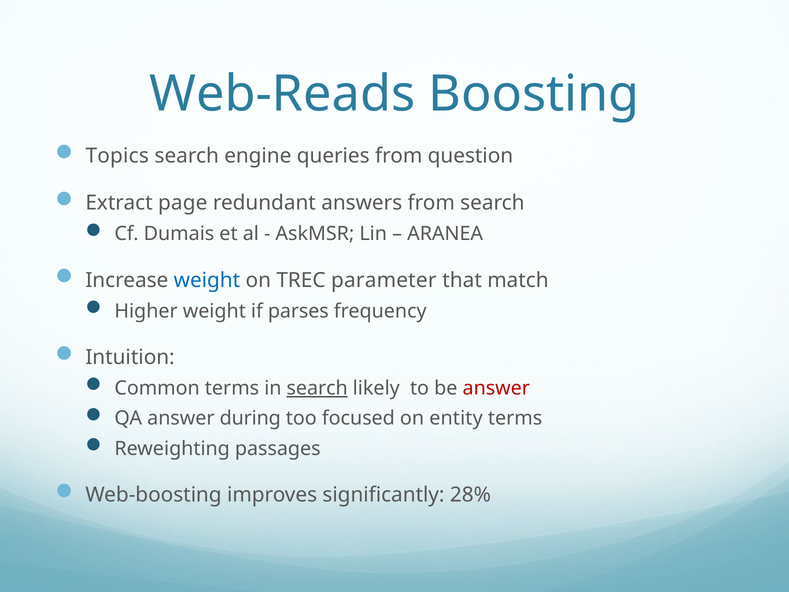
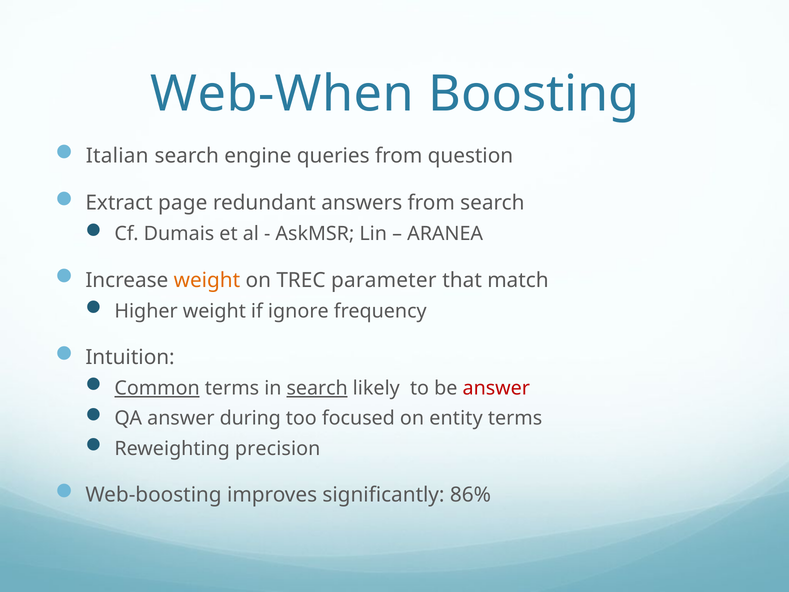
Web-Reads: Web-Reads -> Web-When (282, 94)
Topics: Topics -> Italian (117, 156)
weight colour: blue -> orange (207, 280)
parses: parses -> ignore (298, 311)
Common underline: none -> present (157, 388)
passages: passages -> precision (278, 449)
28%: 28% -> 86% (470, 495)
